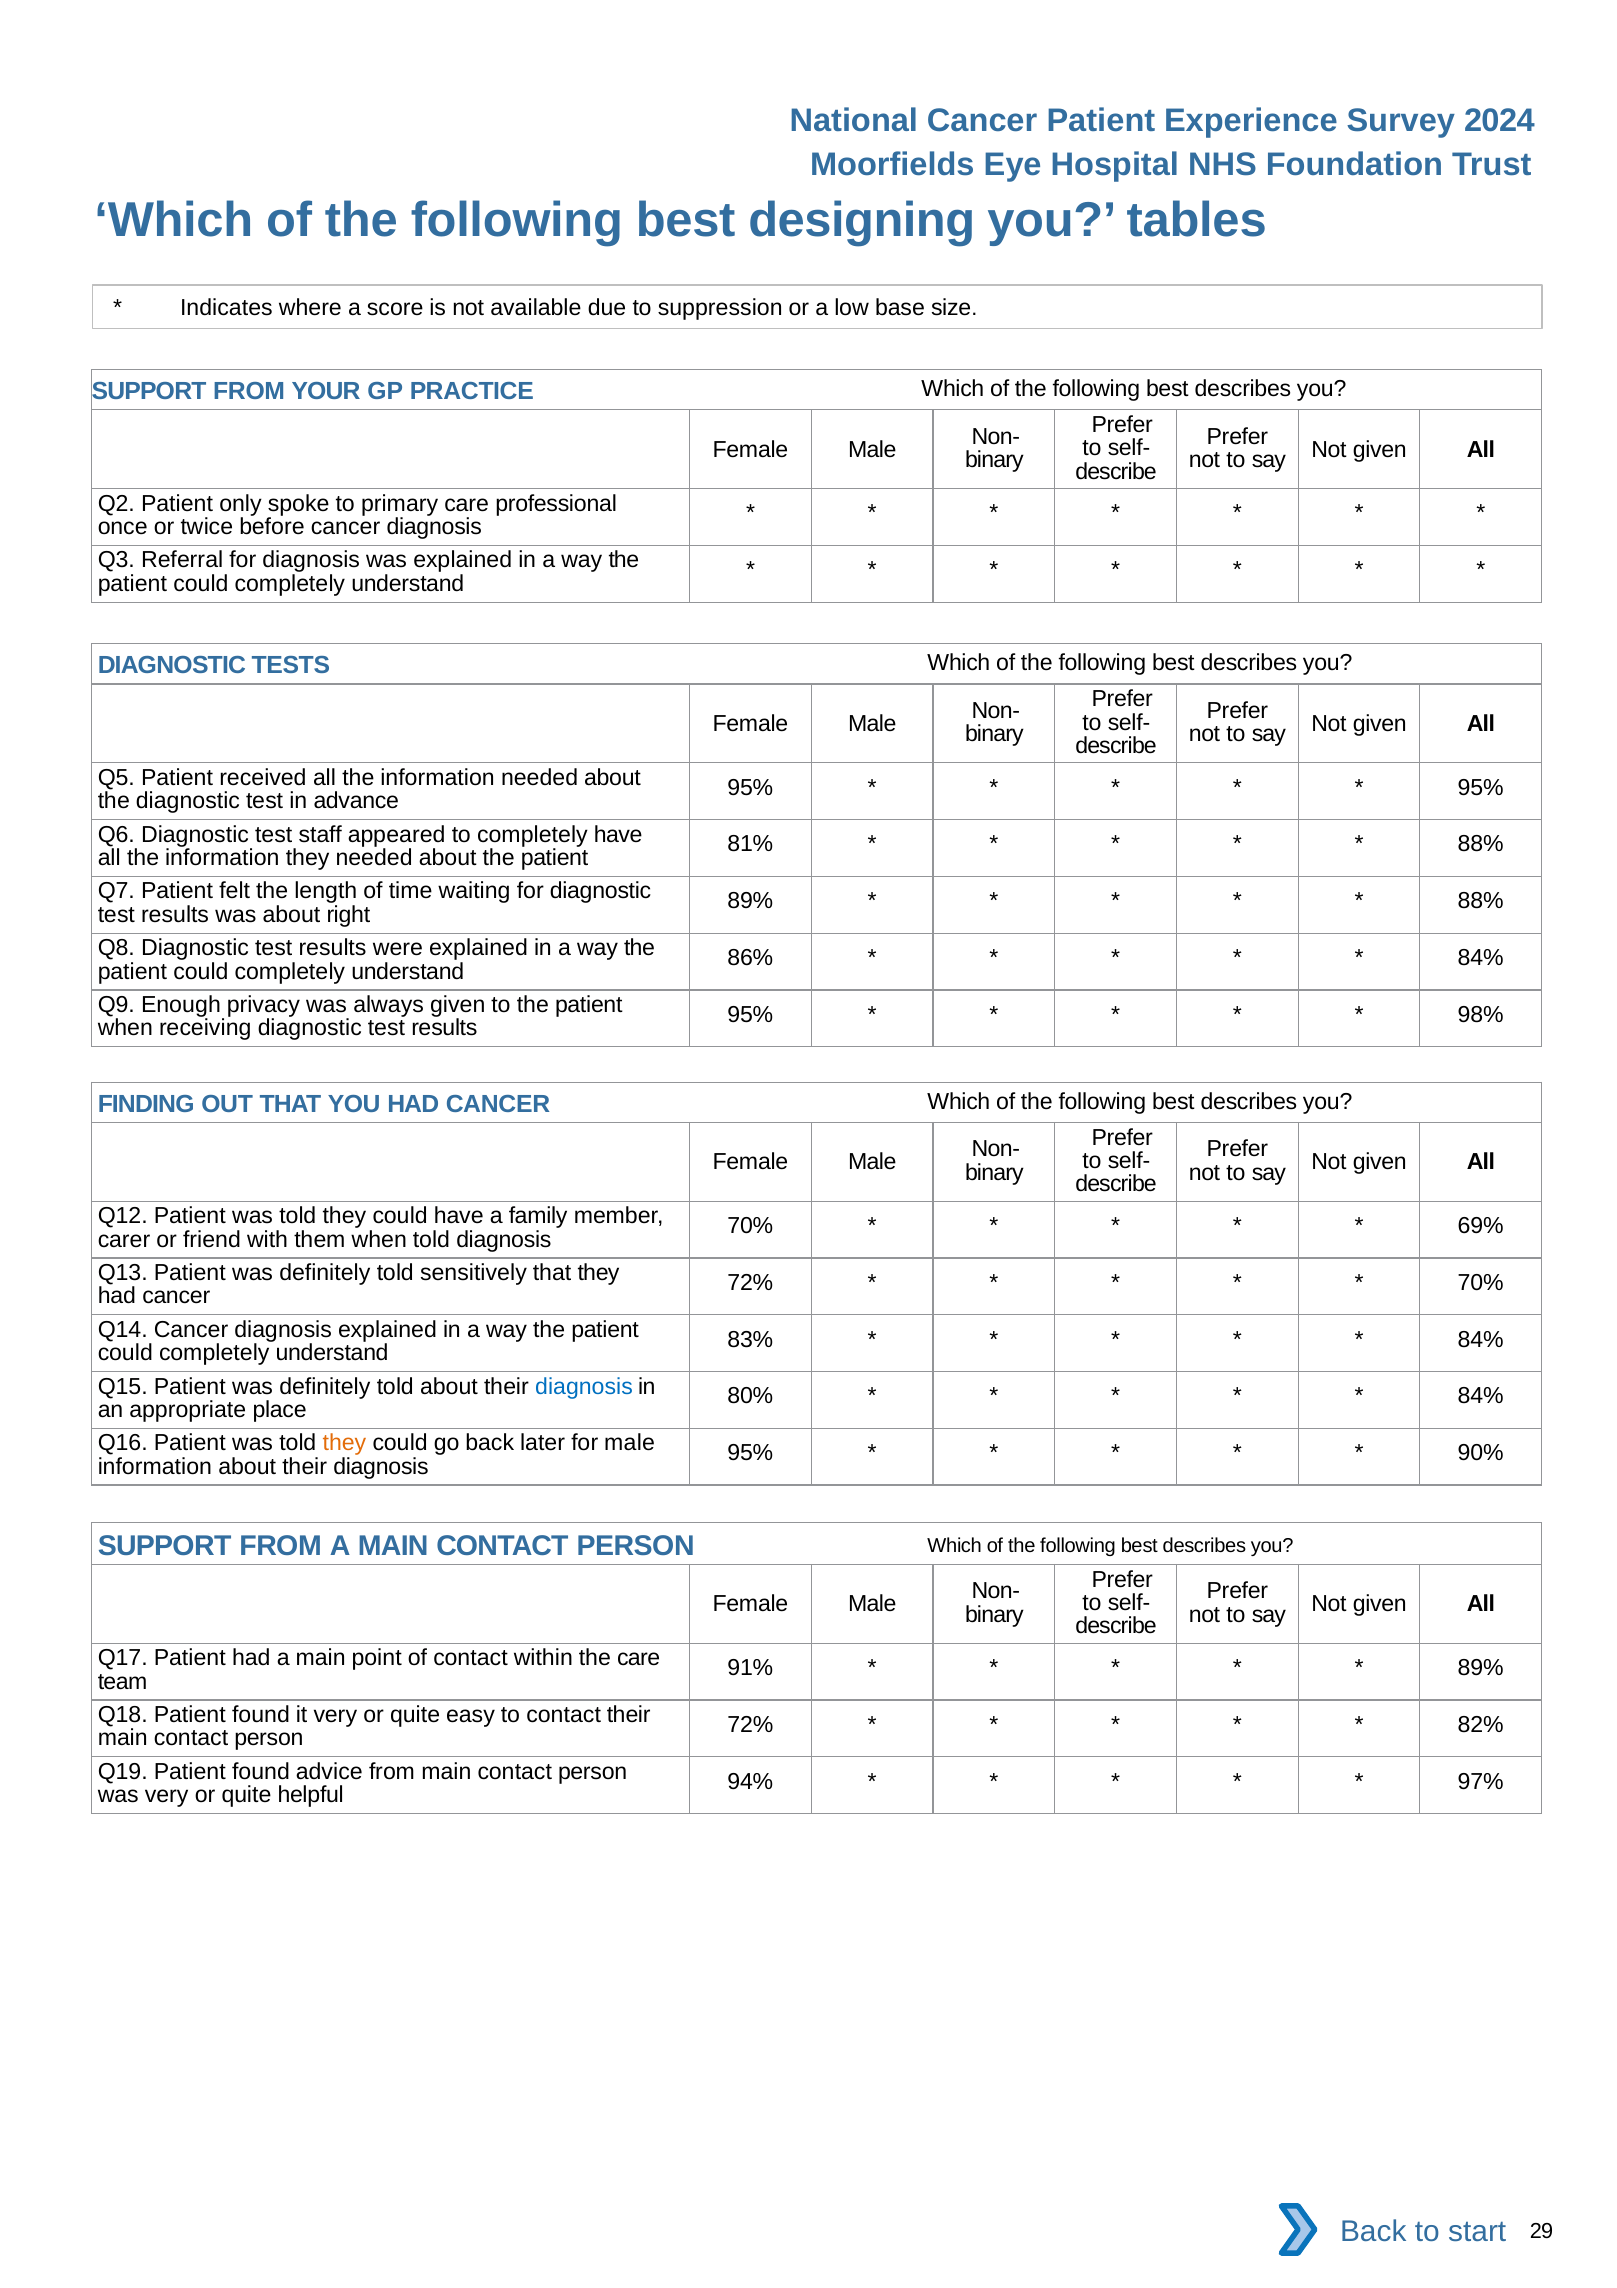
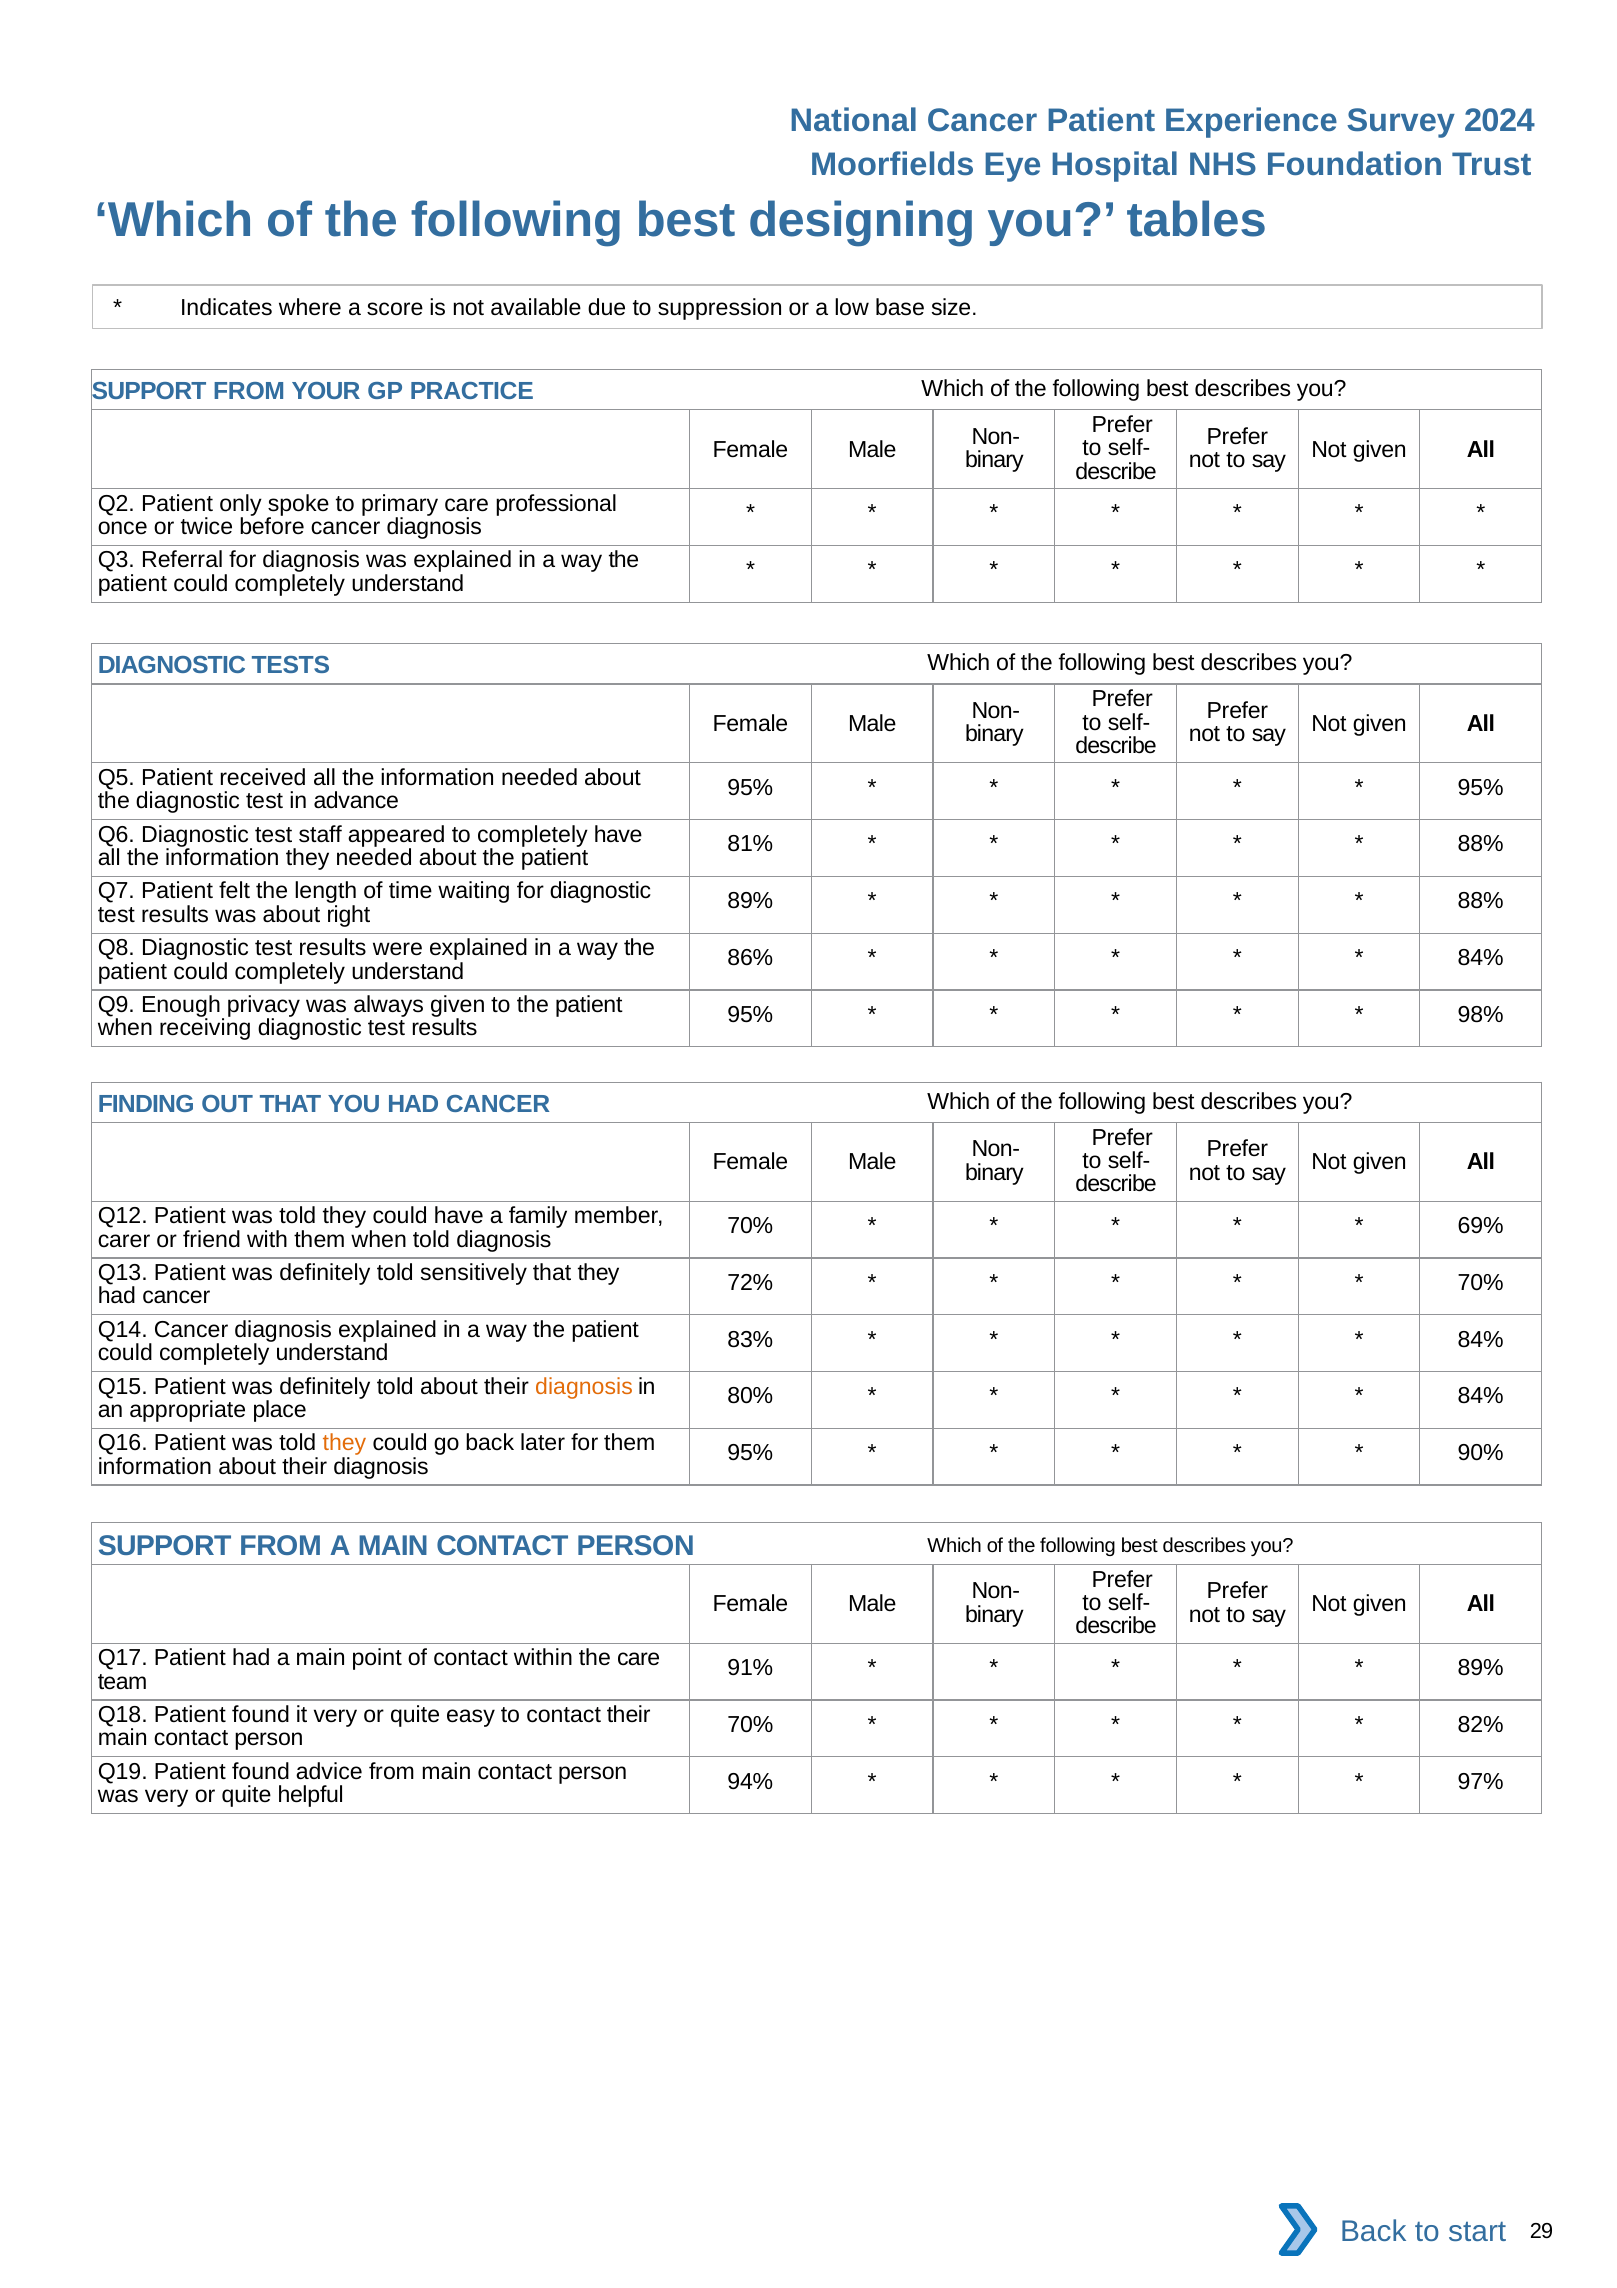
diagnosis colour: blue -> orange (584, 1387)
for male: male -> them (630, 1444)
72%: 72% -> 70% (750, 1725)
